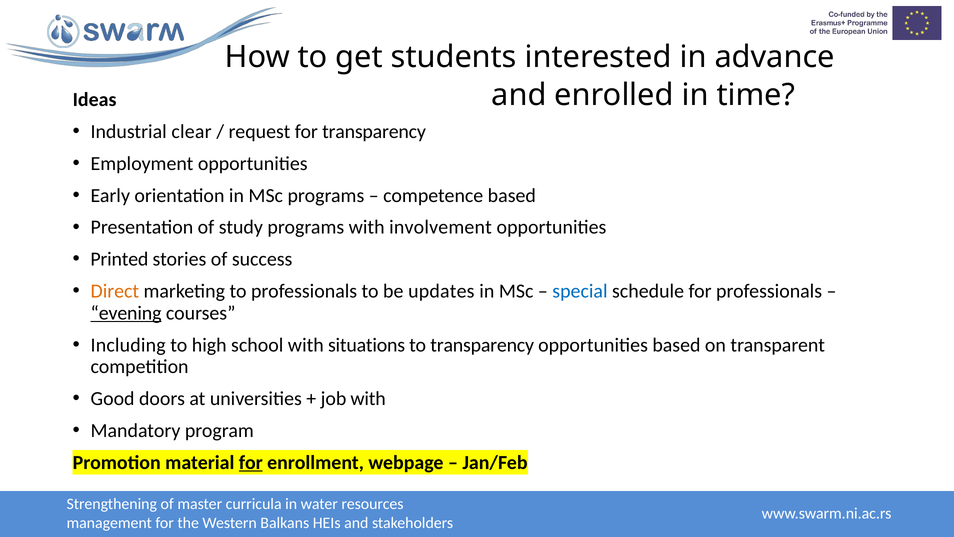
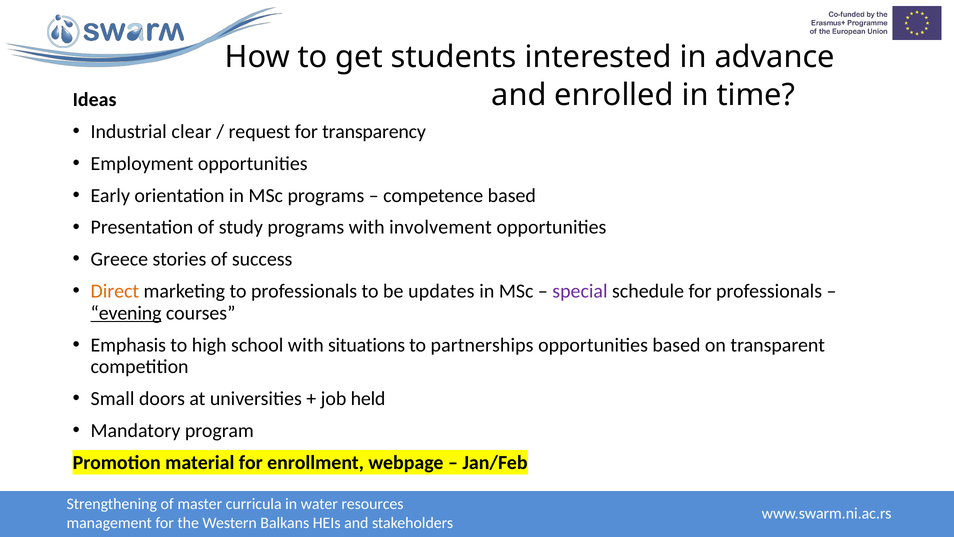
Printed: Printed -> Greece (119, 259)
special colour: blue -> purple (580, 291)
Including: Including -> Emphasis (128, 345)
to transparency: transparency -> partnerships (482, 345)
Good: Good -> Small (113, 398)
job with: with -> held (368, 398)
for underline: present -> none (251, 462)
